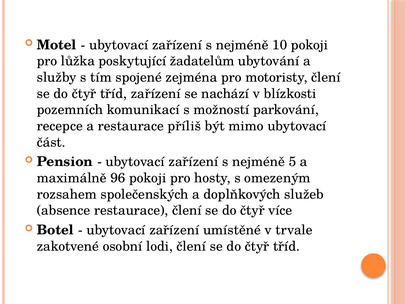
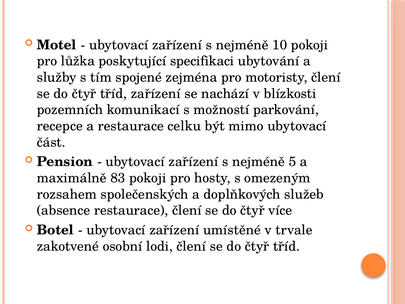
žadatelům: žadatelům -> specifikaci (202, 61)
příliš: příliš -> celku (184, 126)
96: 96 -> 83 (118, 178)
